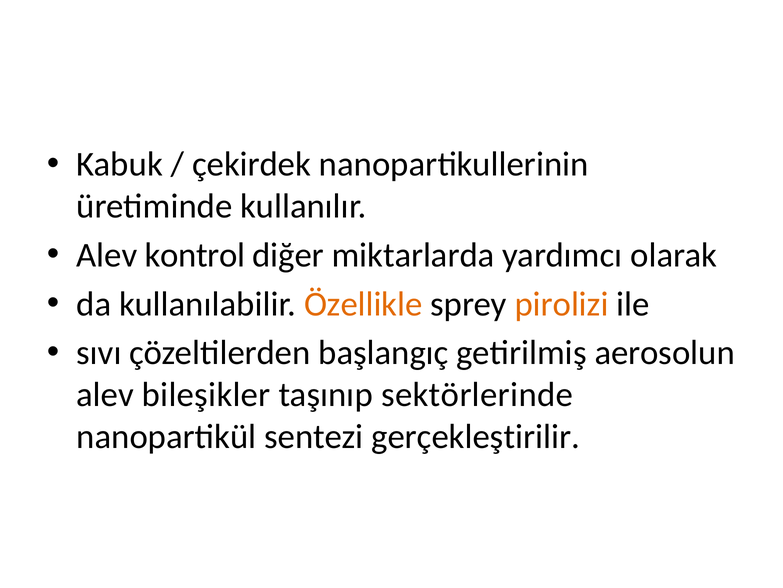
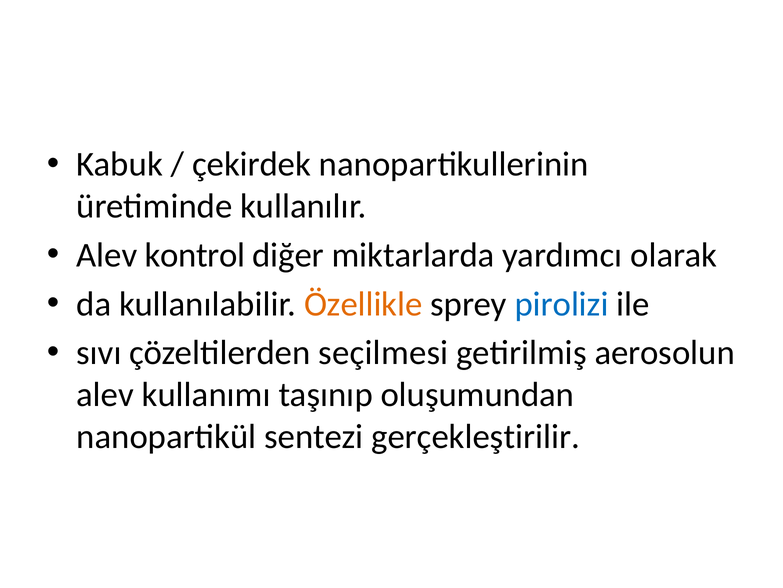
pirolizi colour: orange -> blue (562, 304)
başlangıç: başlangıç -> seçilmesi (383, 352)
bileşikler: bileşikler -> kullanımı (206, 394)
sektörlerinde: sektörlerinde -> oluşumundan (477, 394)
